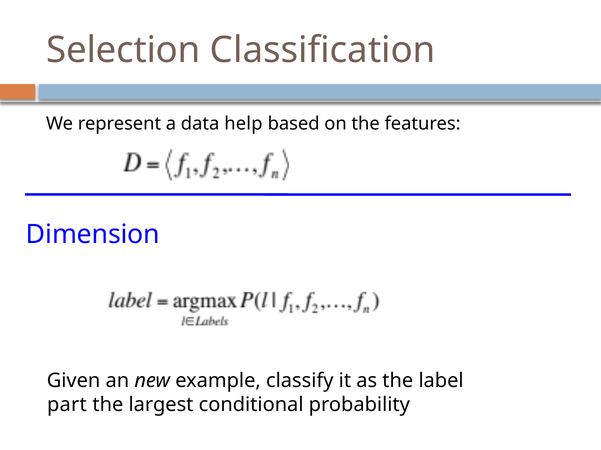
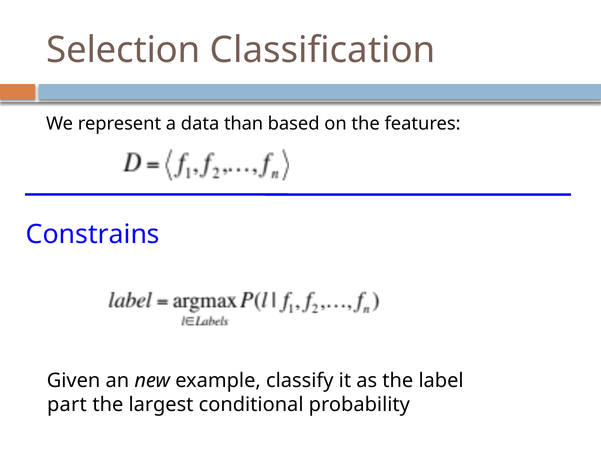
help: help -> than (244, 124)
Dimension: Dimension -> Constrains (93, 235)
